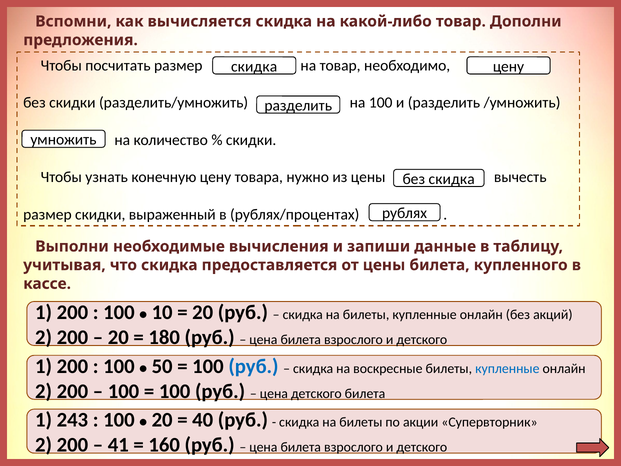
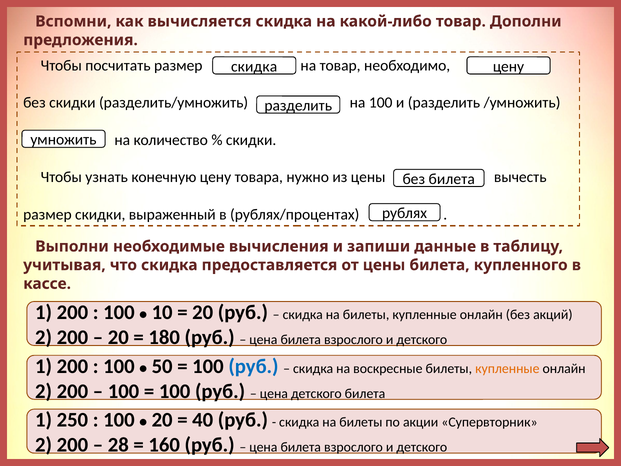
без скидка: скидка -> билета (452, 179)
купленные colour: blue -> orange (507, 368)
243: 243 -> 250 (72, 420)
41: 41 -> 28 (118, 445)
